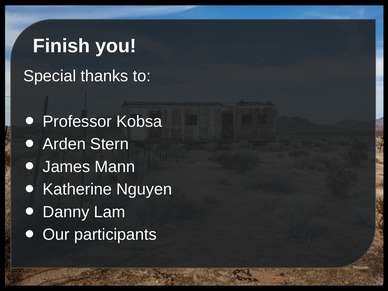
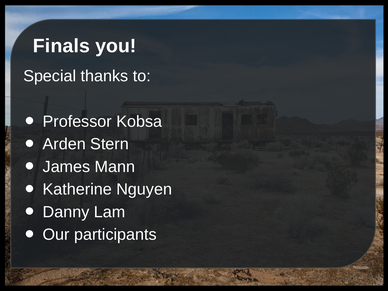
Finish: Finish -> Finals (61, 46)
